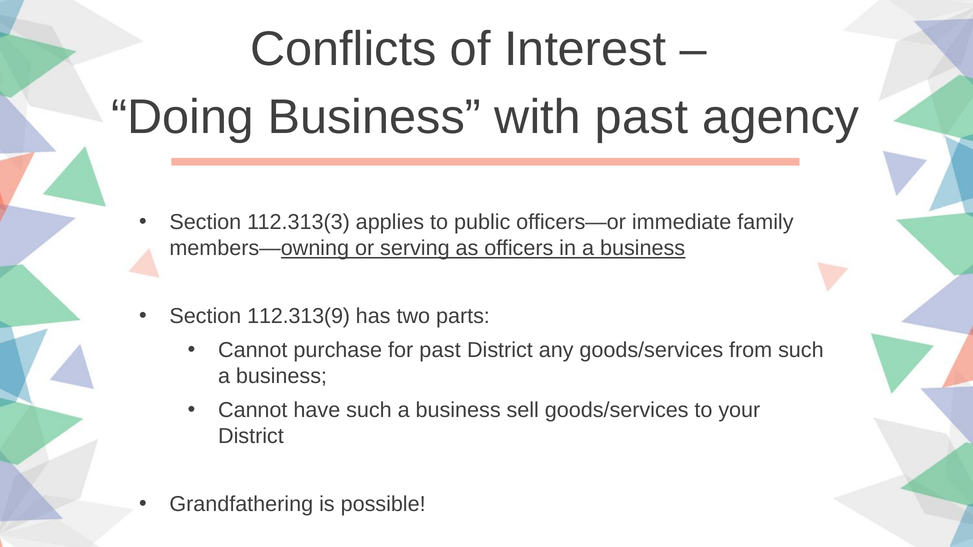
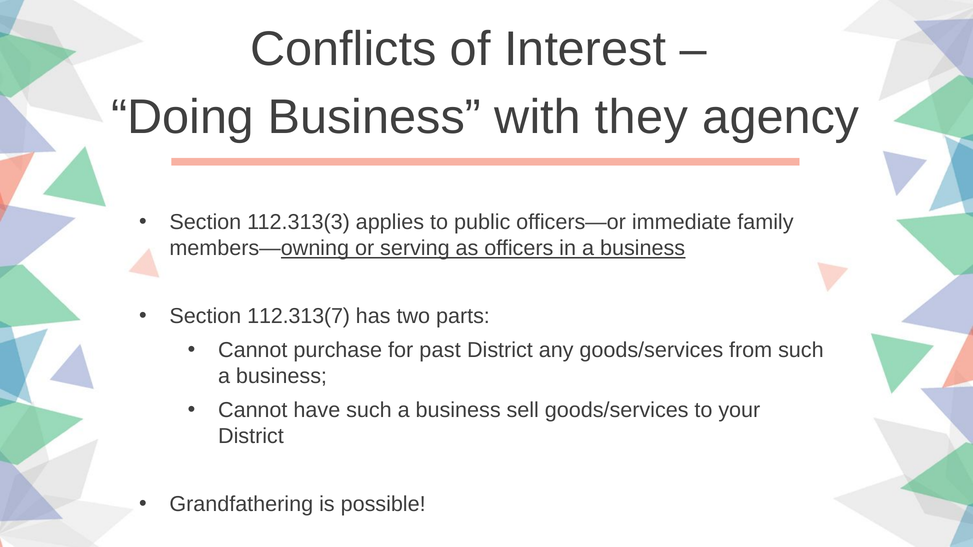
with past: past -> they (641, 117)
112.313(9: 112.313(9 -> 112.313(7 (299, 316)
